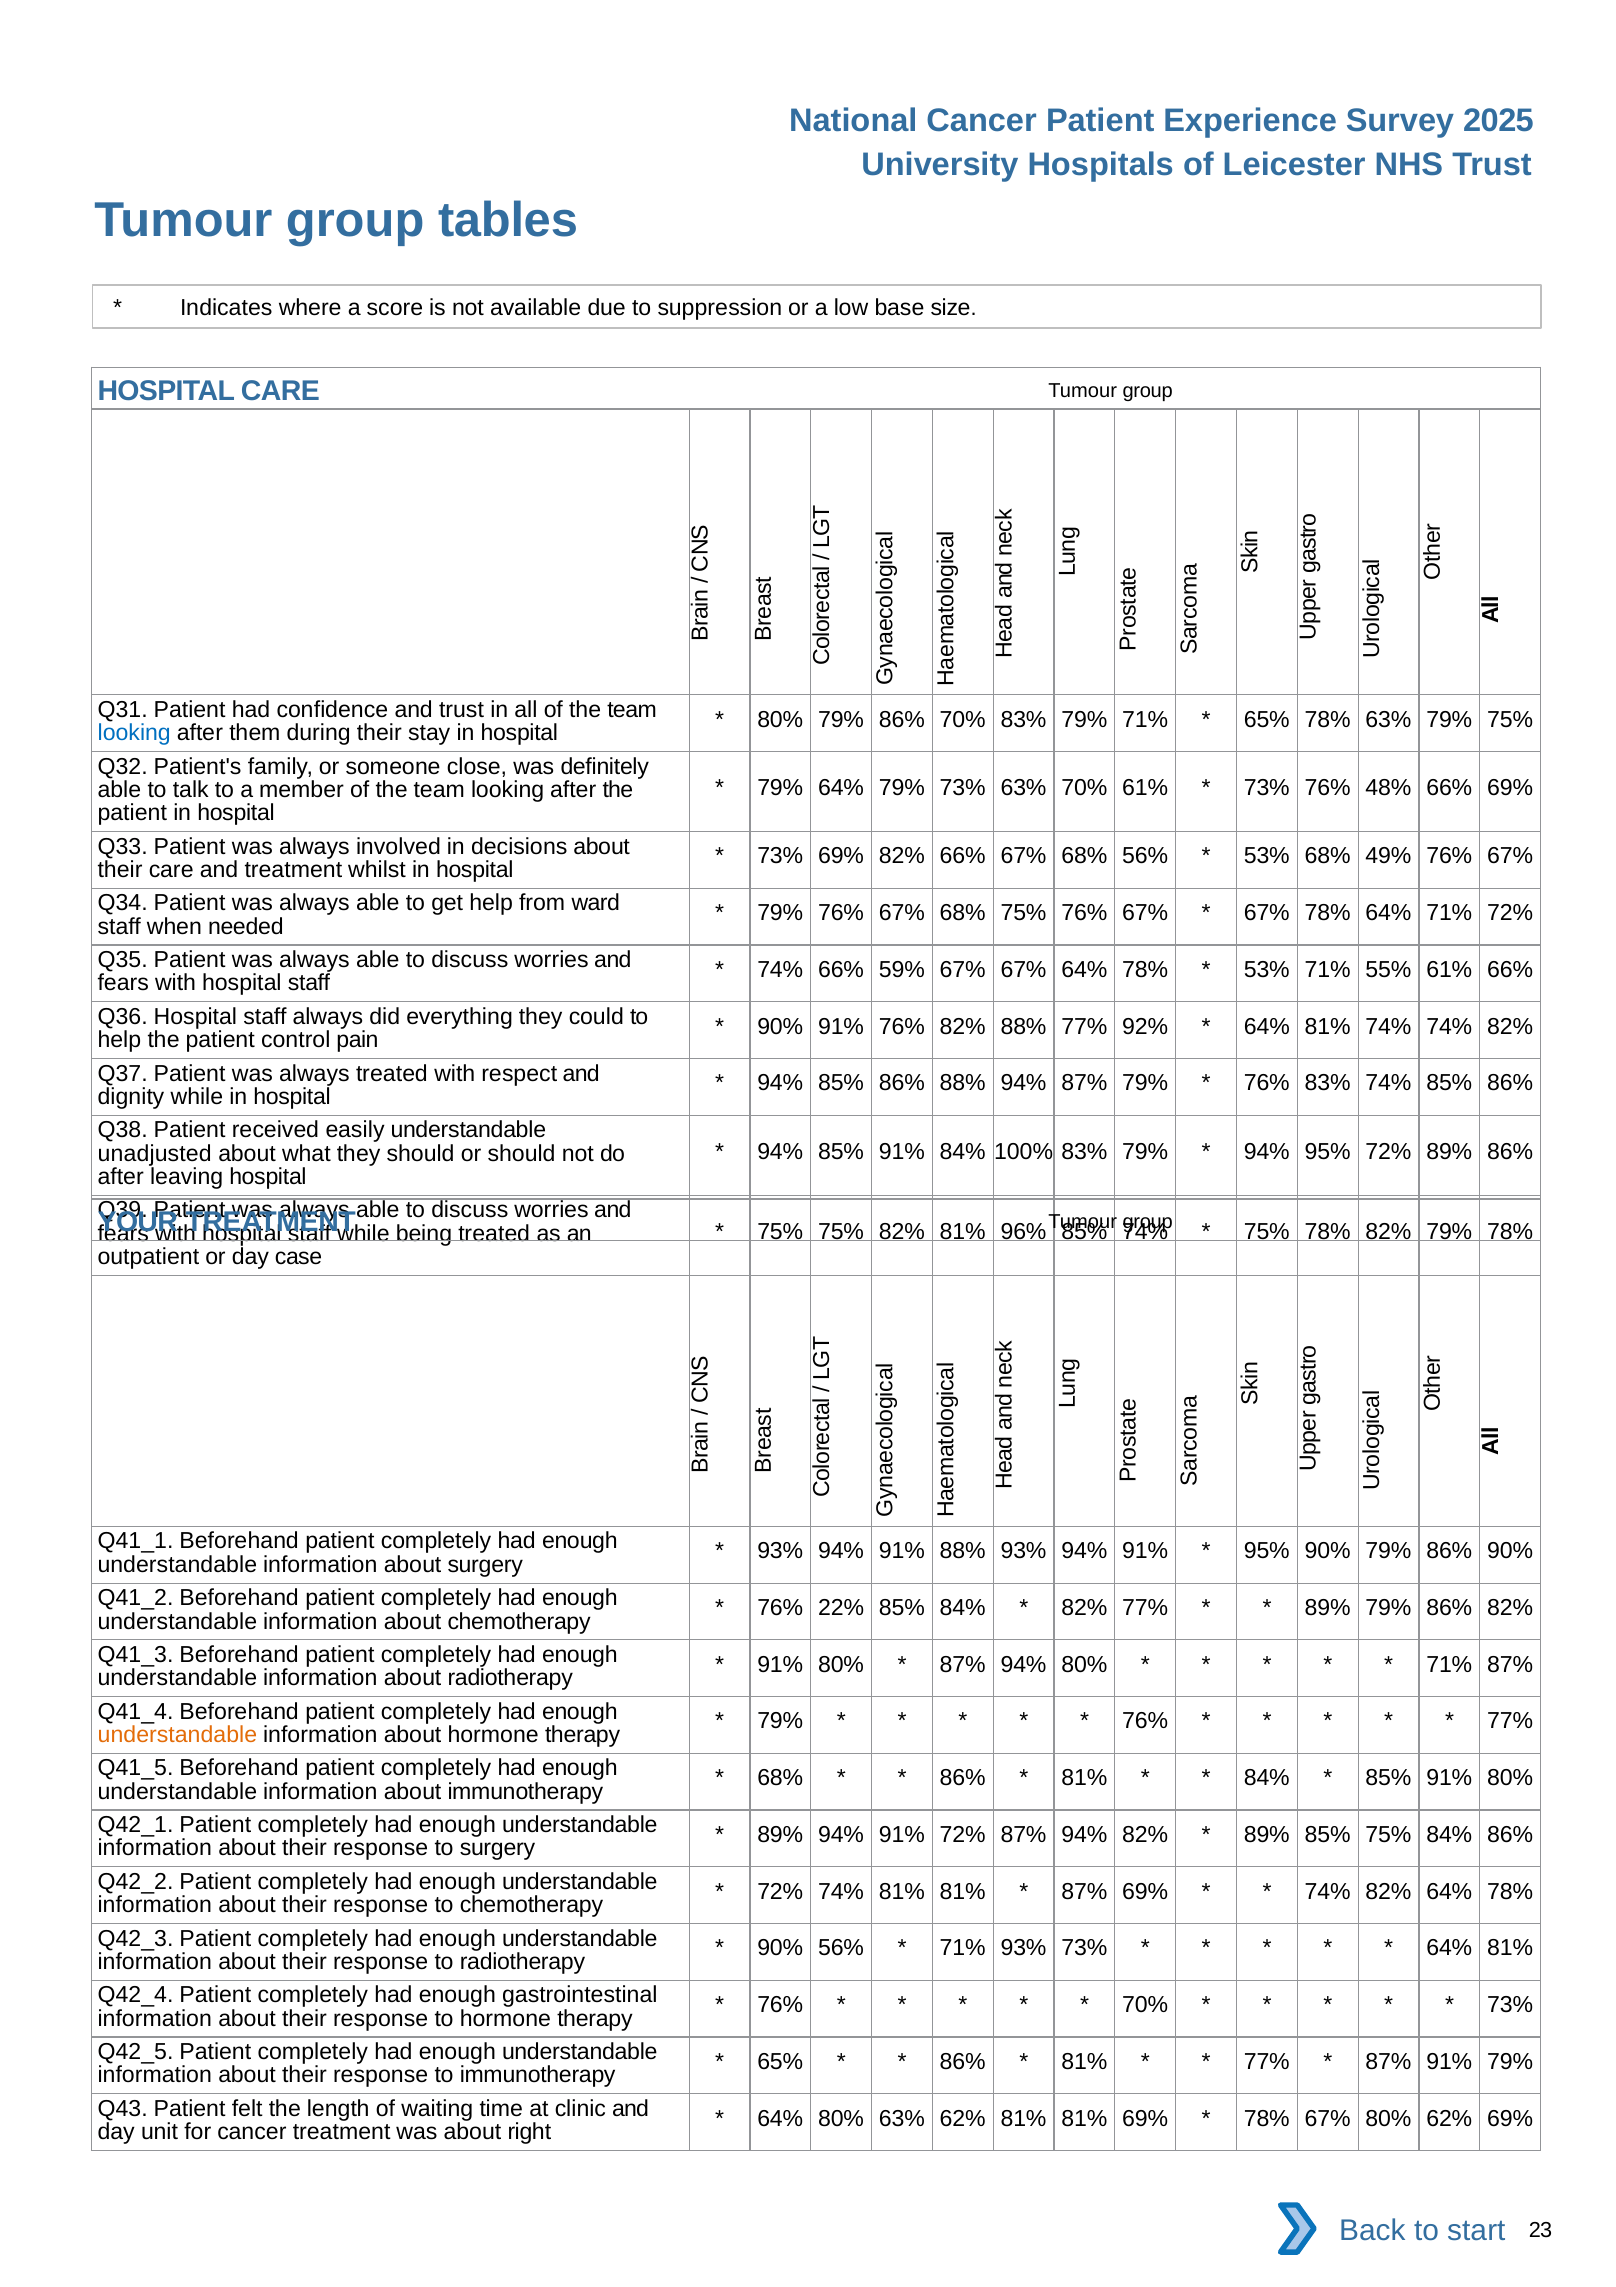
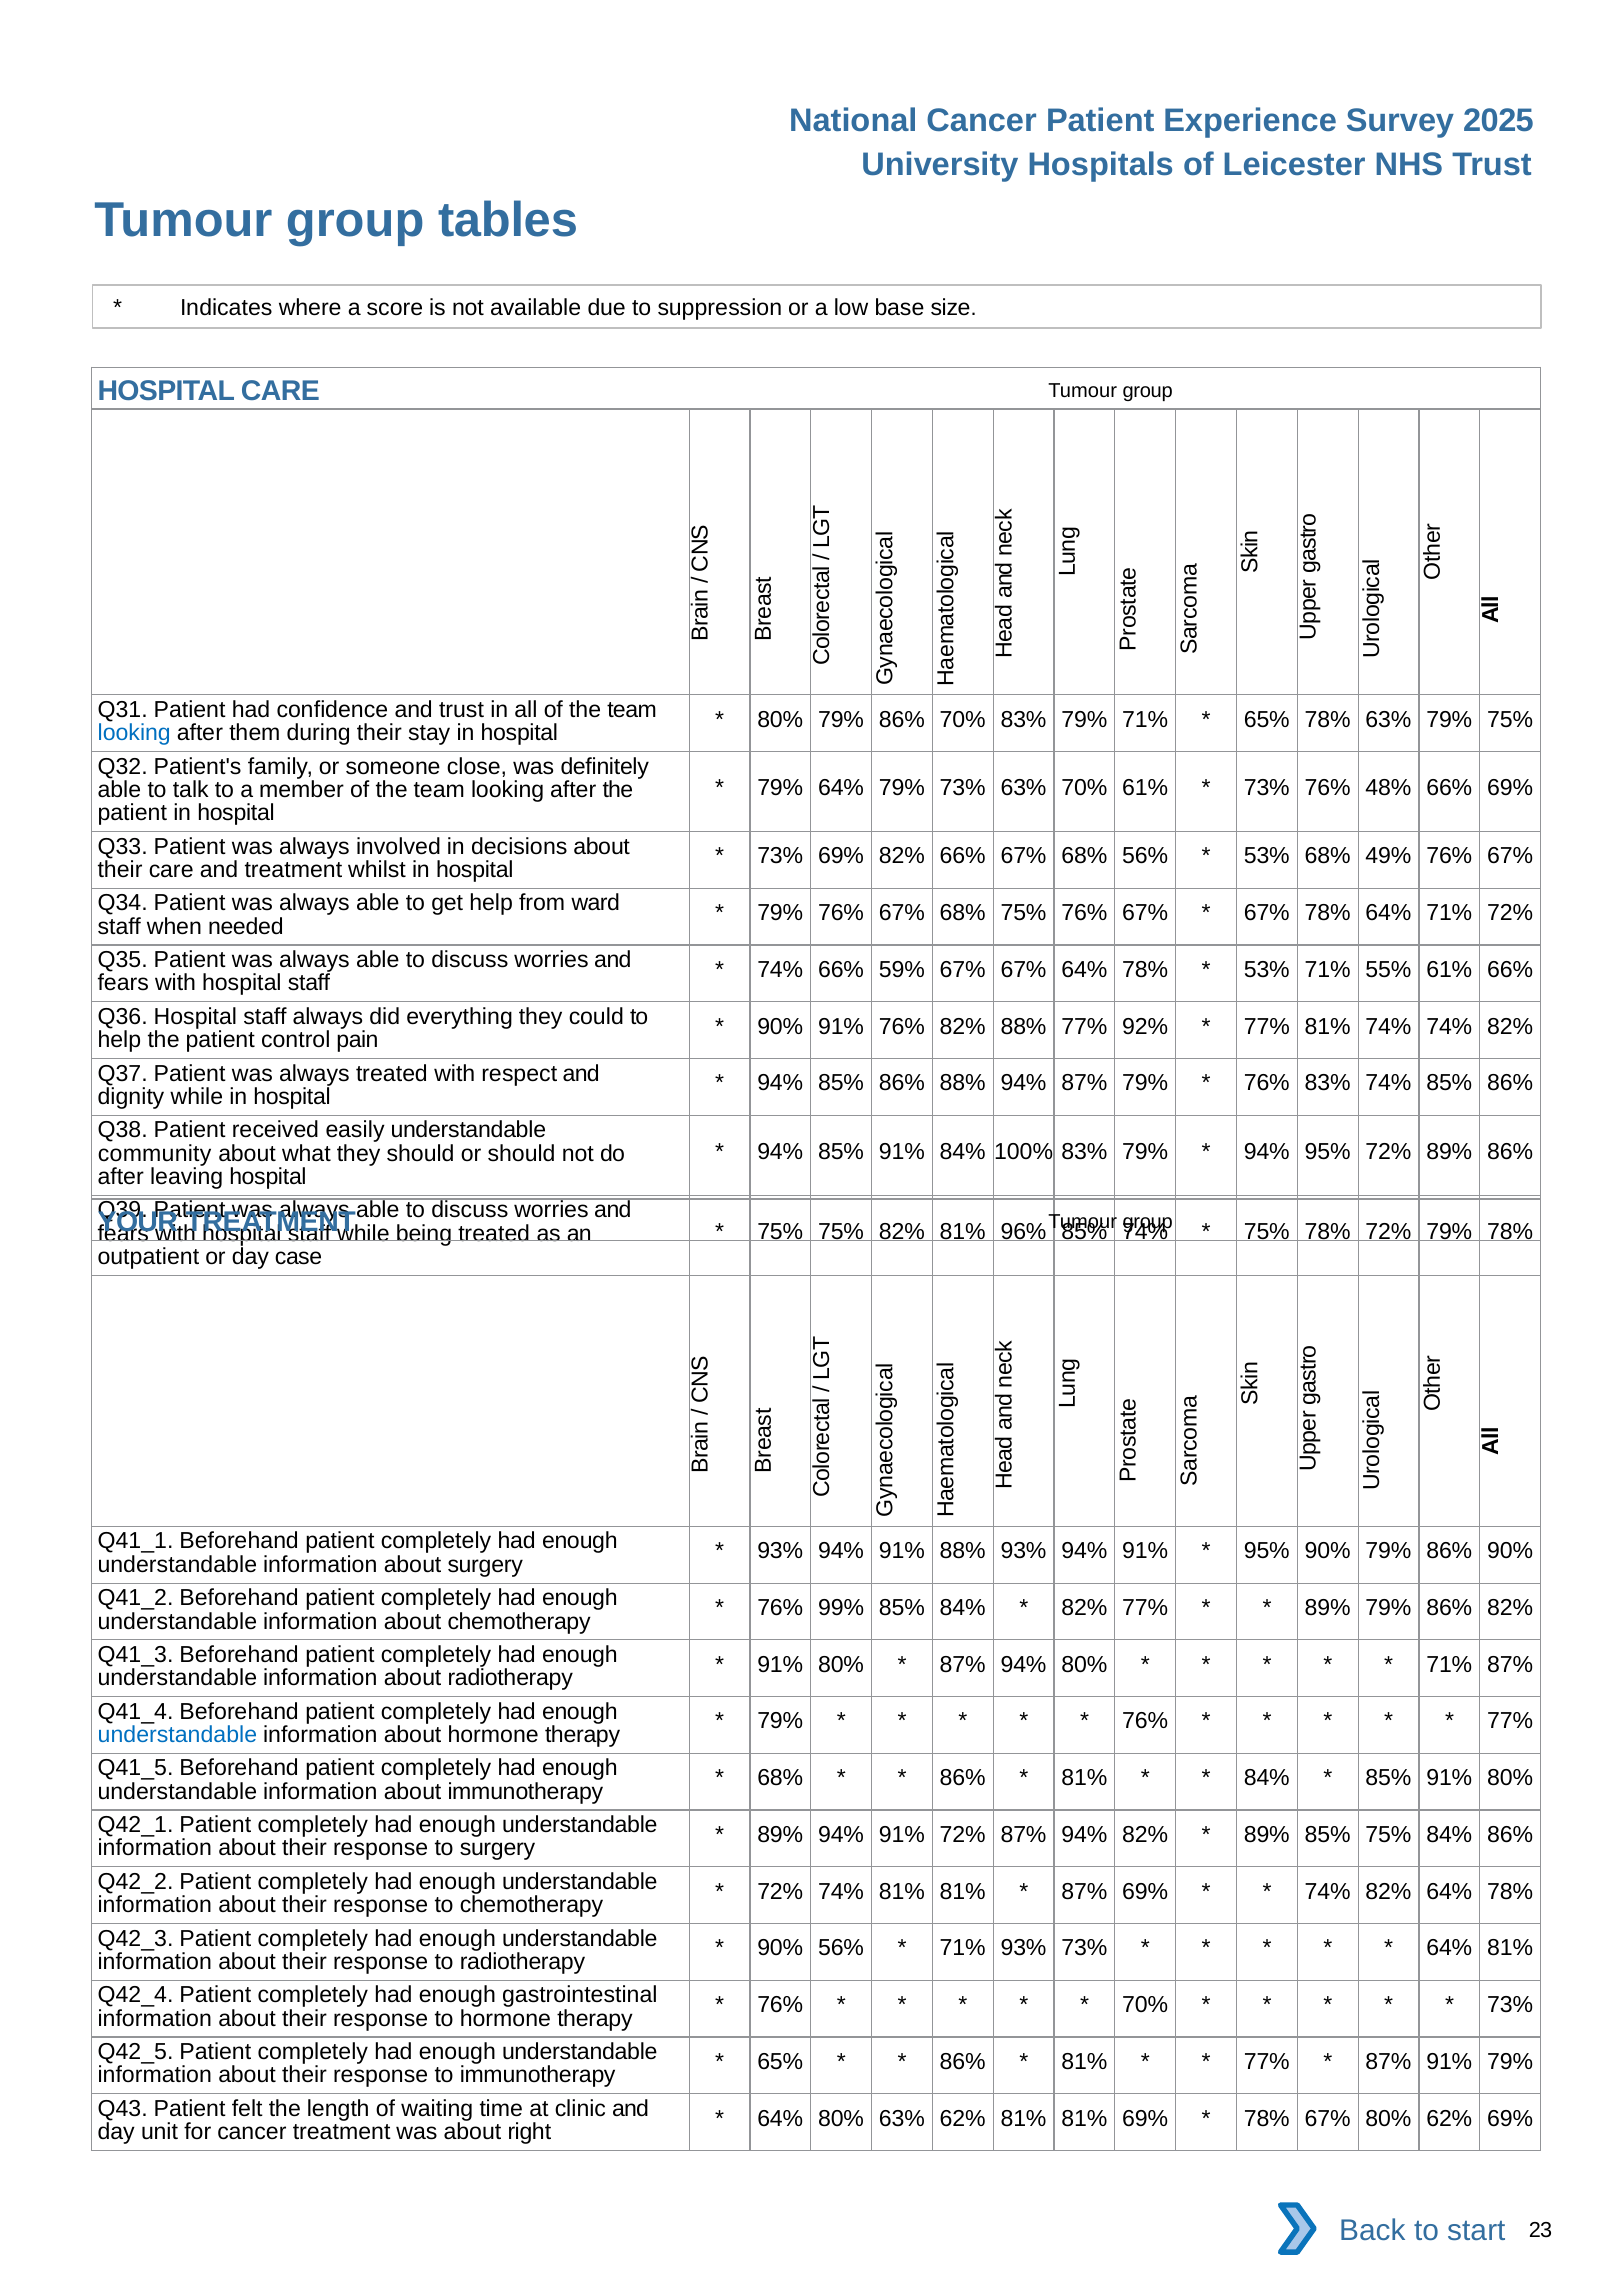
64%: 64% -> 77% (1267, 1026)
unadjusted: unadjusted -> community (155, 1154)
78% 82%: 82% -> 72% (1388, 1232)
22%: 22% -> 99% (841, 1608)
understandable colour: orange -> blue (177, 1735)
